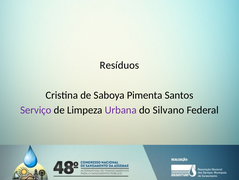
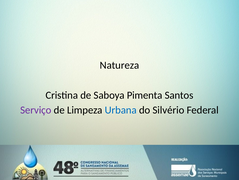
Resíduos: Resíduos -> Natureza (119, 65)
Urbana colour: purple -> blue (121, 110)
Silvano: Silvano -> Silvério (168, 110)
